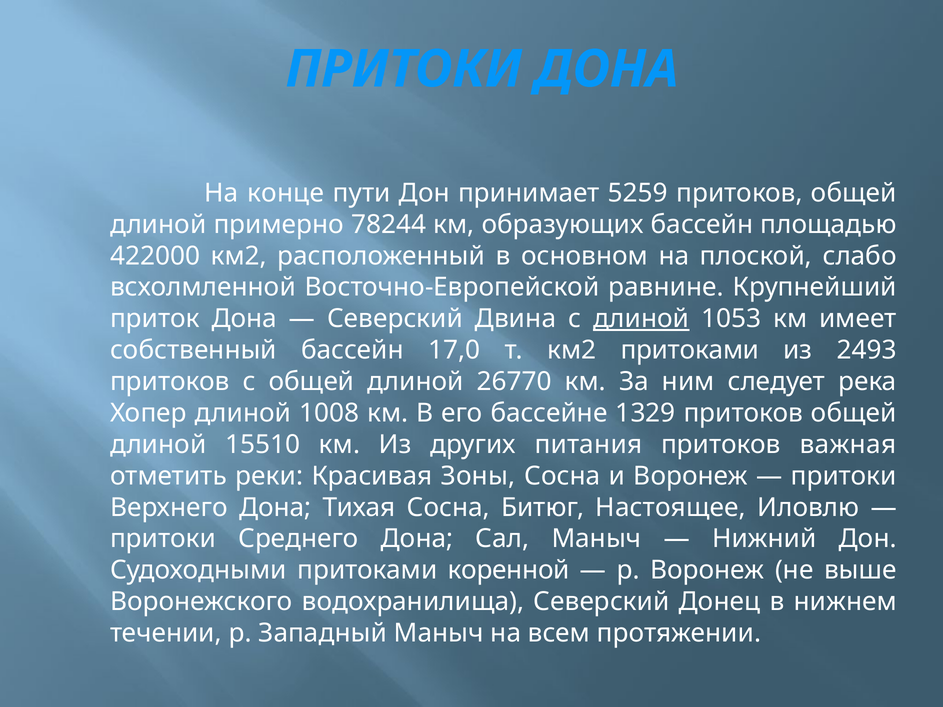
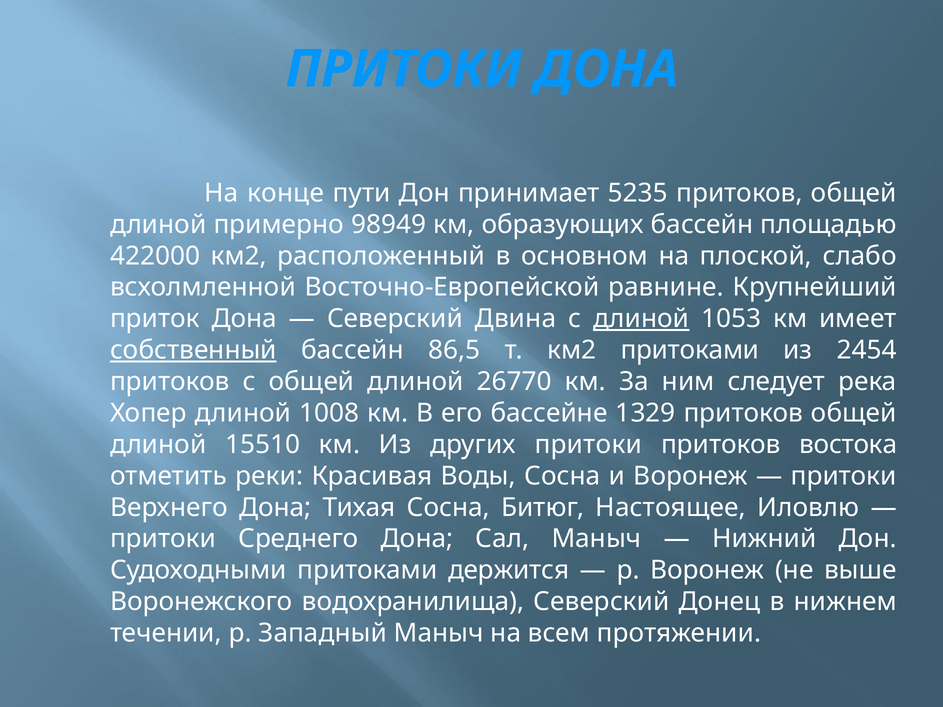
5259: 5259 -> 5235 (638, 193)
78244: 78244 -> 98949 (389, 225)
собственный underline: none -> present (193, 350)
17,0: 17,0 -> 86,5 (454, 350)
2493: 2493 -> 2454 (867, 350)
других питания: питания -> притоки (588, 445)
важная: важная -> востока (848, 445)
Зоны: Зоны -> Воды (478, 476)
коренной: коренной -> держится (509, 570)
